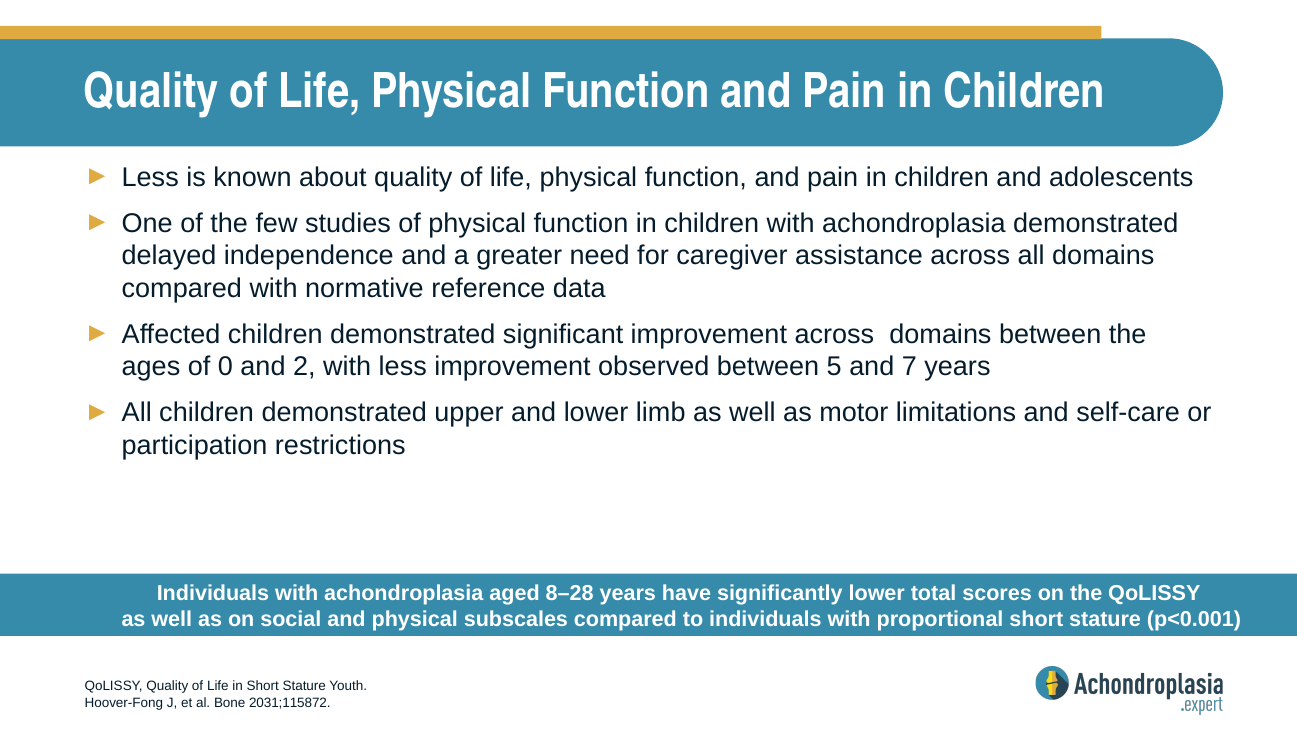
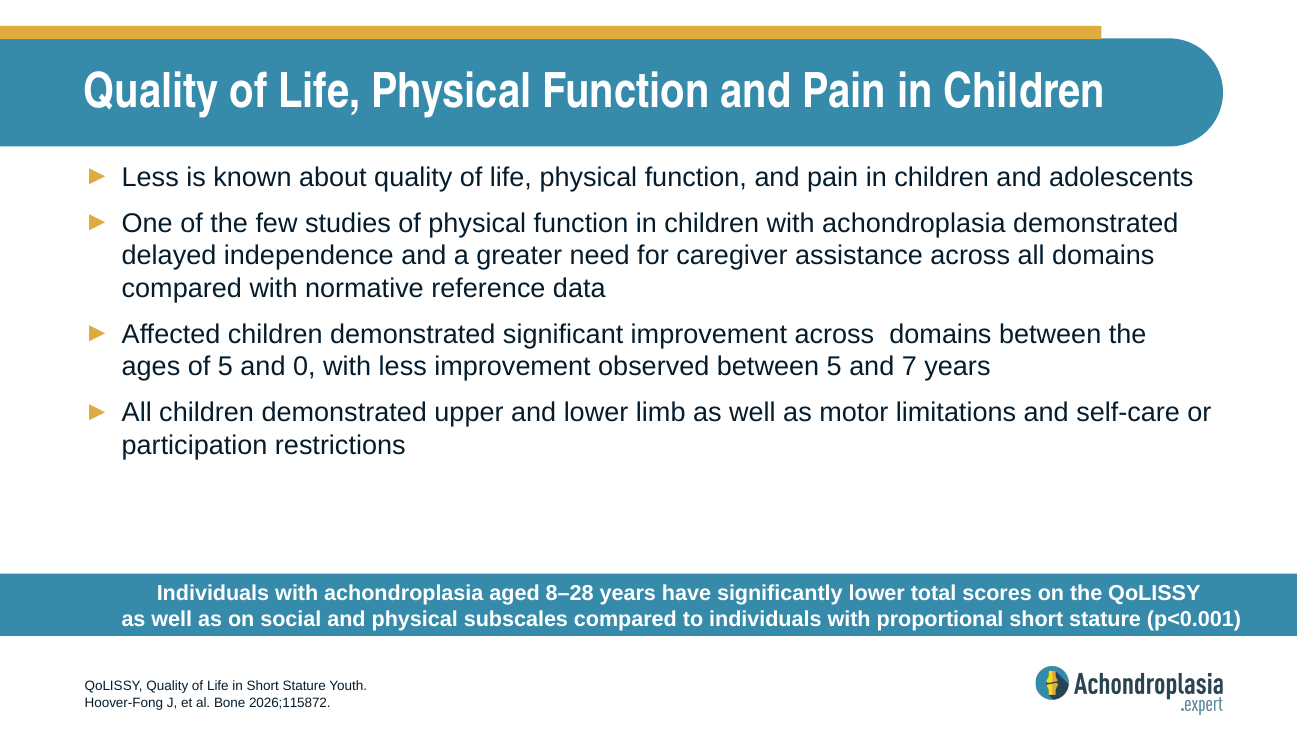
of 0: 0 -> 5 (225, 367)
2: 2 -> 0 (304, 367)
2031;115872: 2031;115872 -> 2026;115872 (290, 702)
